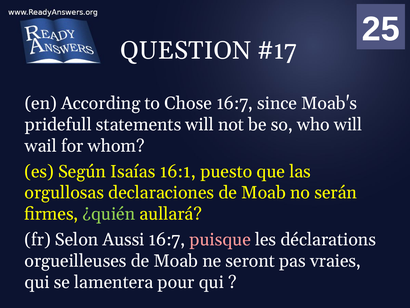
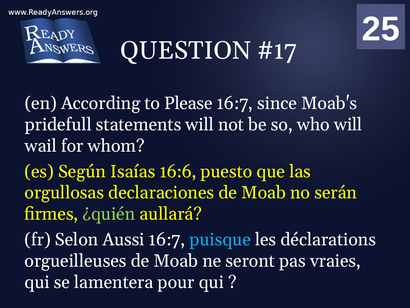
Chose: Chose -> Please (188, 103)
16:1: 16:1 -> 16:6 (178, 171)
puisque colour: pink -> light blue (220, 239)
